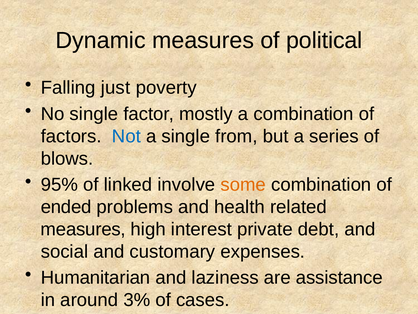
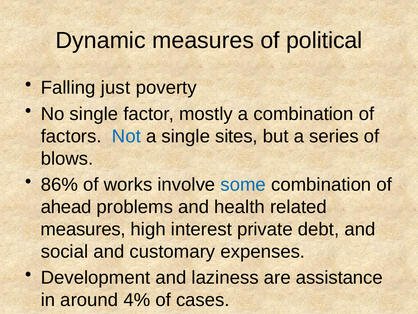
from: from -> sites (236, 136)
95%: 95% -> 86% (59, 184)
linked: linked -> works (128, 184)
some colour: orange -> blue (243, 184)
ended: ended -> ahead (66, 207)
Humanitarian: Humanitarian -> Development (95, 277)
3%: 3% -> 4% (137, 300)
